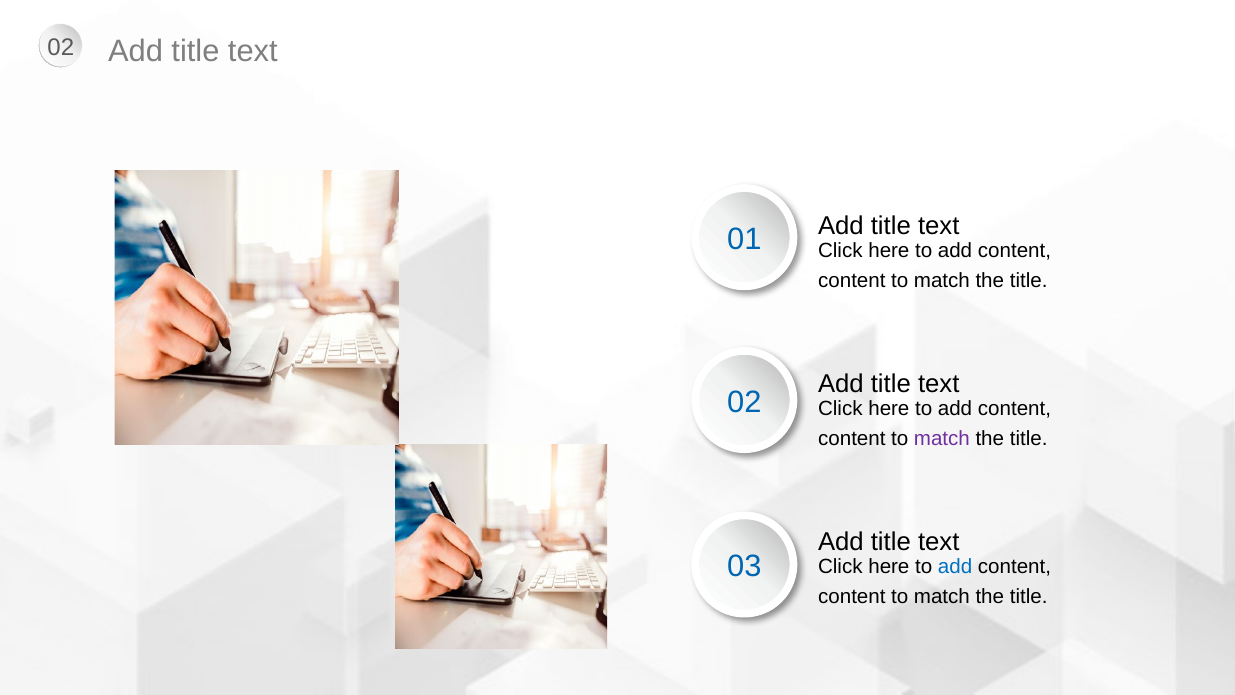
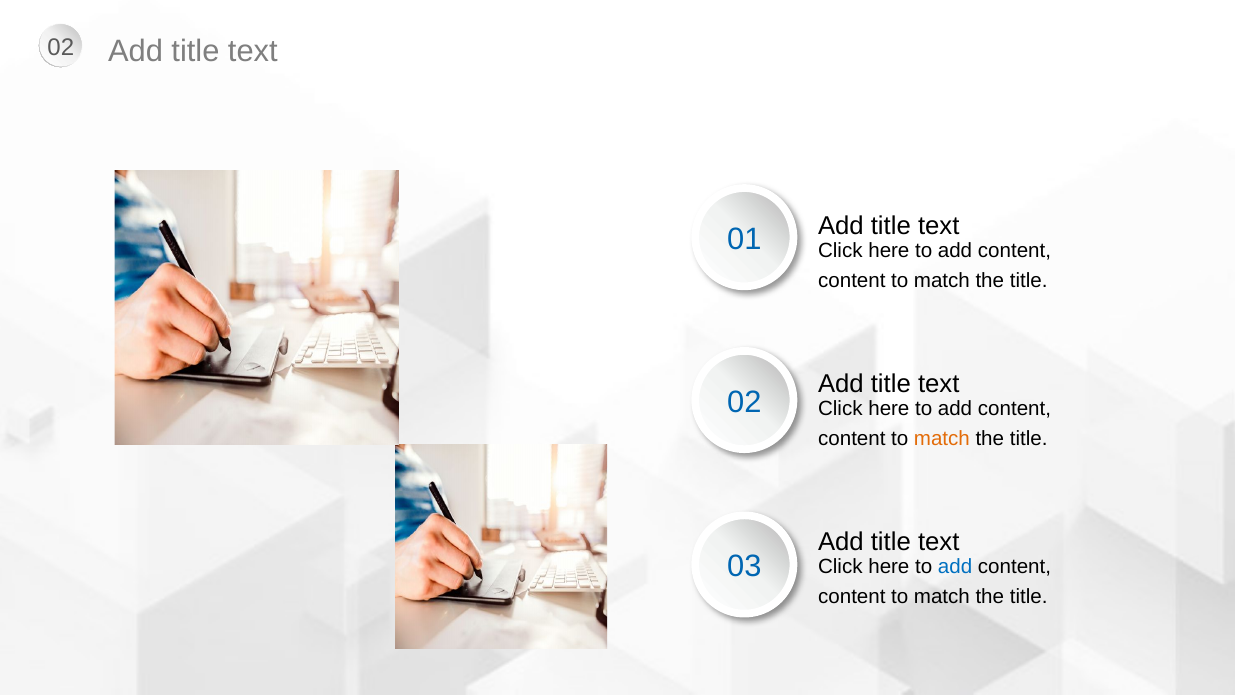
match colour: purple -> orange (942, 438)
